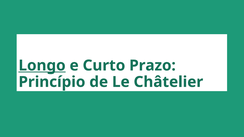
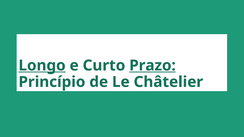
Prazo underline: none -> present (152, 66)
